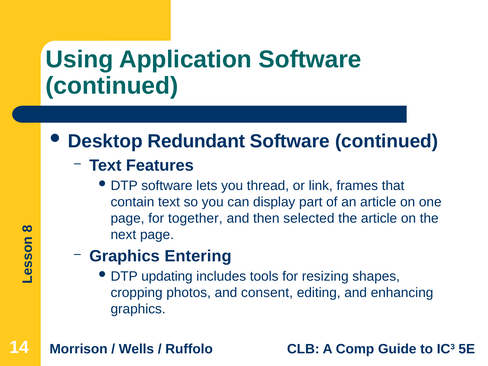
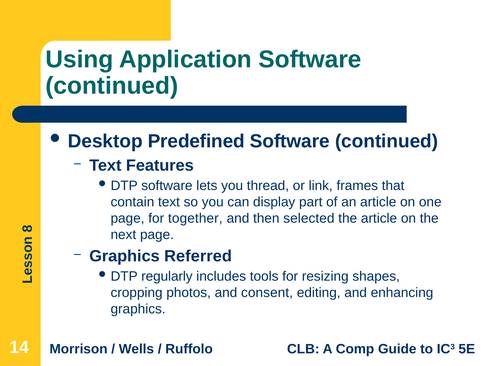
Redundant: Redundant -> Predefined (196, 141)
Entering: Entering -> Referred (198, 256)
updating: updating -> regularly (167, 276)
